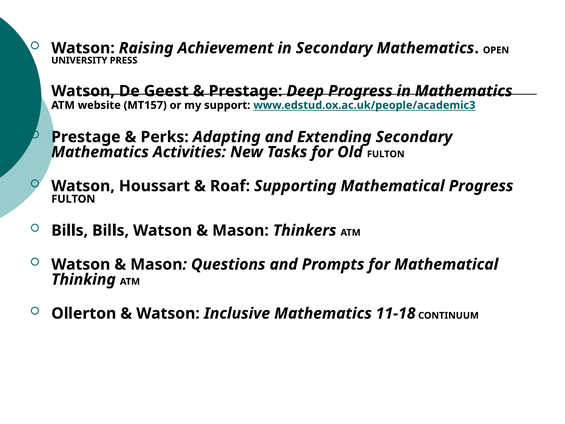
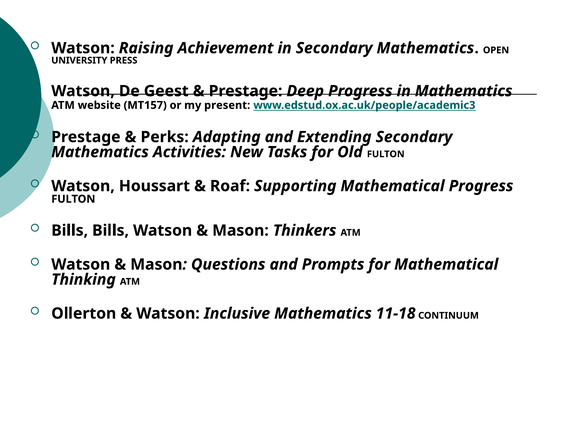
support: support -> present (227, 105)
